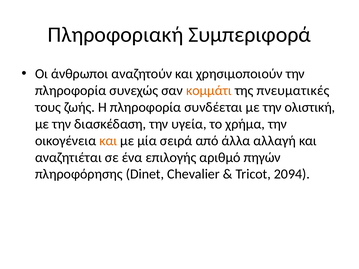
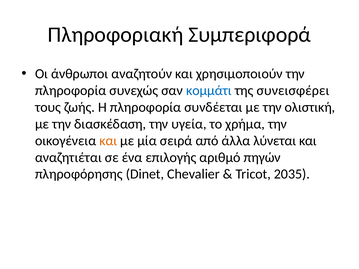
κομμάτι colour: orange -> blue (209, 91)
πνευματικές: πνευματικές -> συνεισφέρει (293, 91)
αλλαγή: αλλαγή -> λύνεται (275, 141)
2094: 2094 -> 2035 (292, 174)
